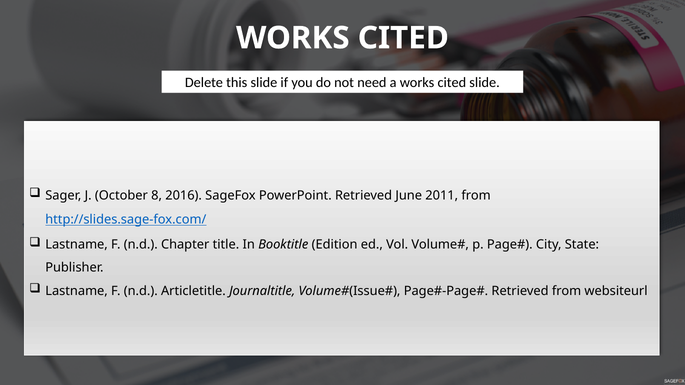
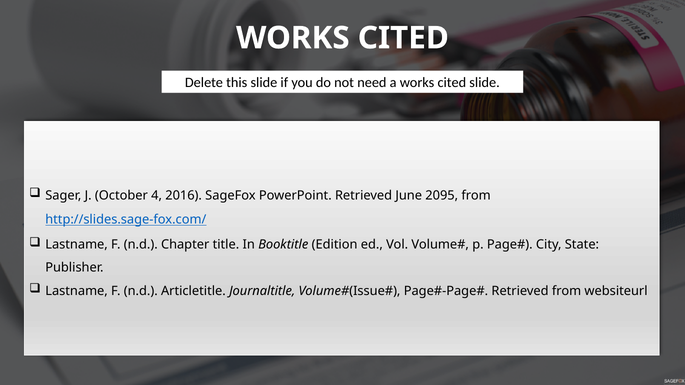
8: 8 -> 4 (157, 195)
2011: 2011 -> 2095 (442, 195)
